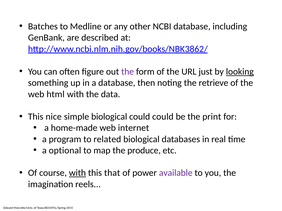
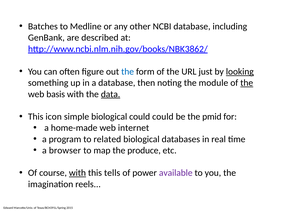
the colour: purple -> blue (128, 72)
retrieve: retrieve -> module (213, 83)
the underline: none -> present (247, 83)
html: html -> basis (56, 94)
data underline: none -> present (111, 94)
nice: nice -> icon (54, 117)
print: print -> pmid (212, 117)
optional: optional -> browser (65, 151)
that: that -> tells (112, 173)
